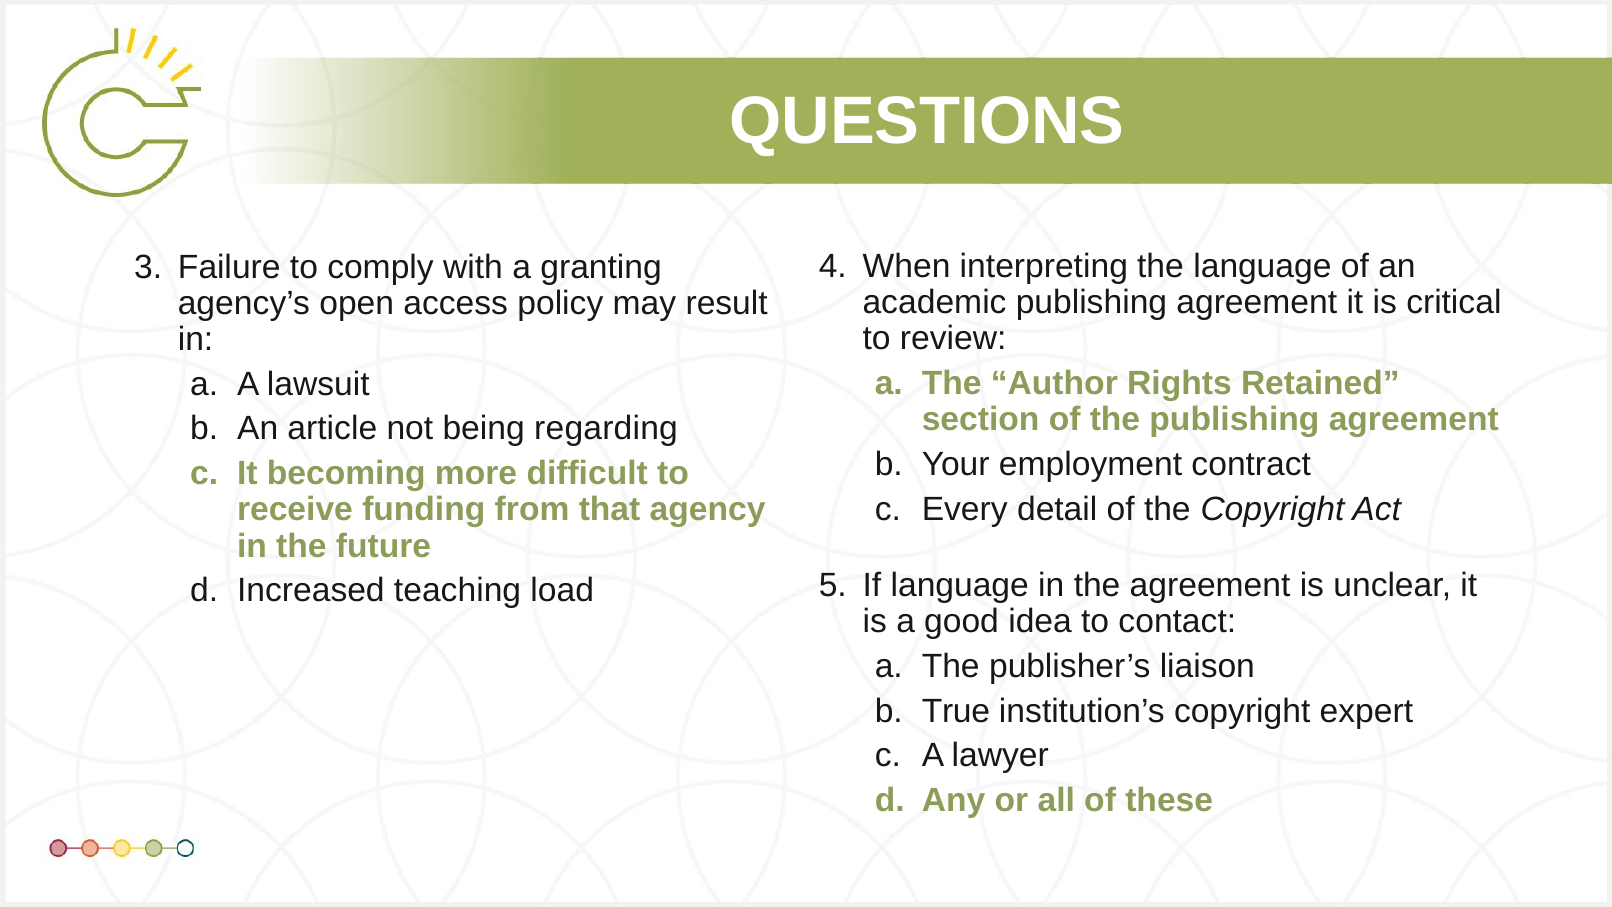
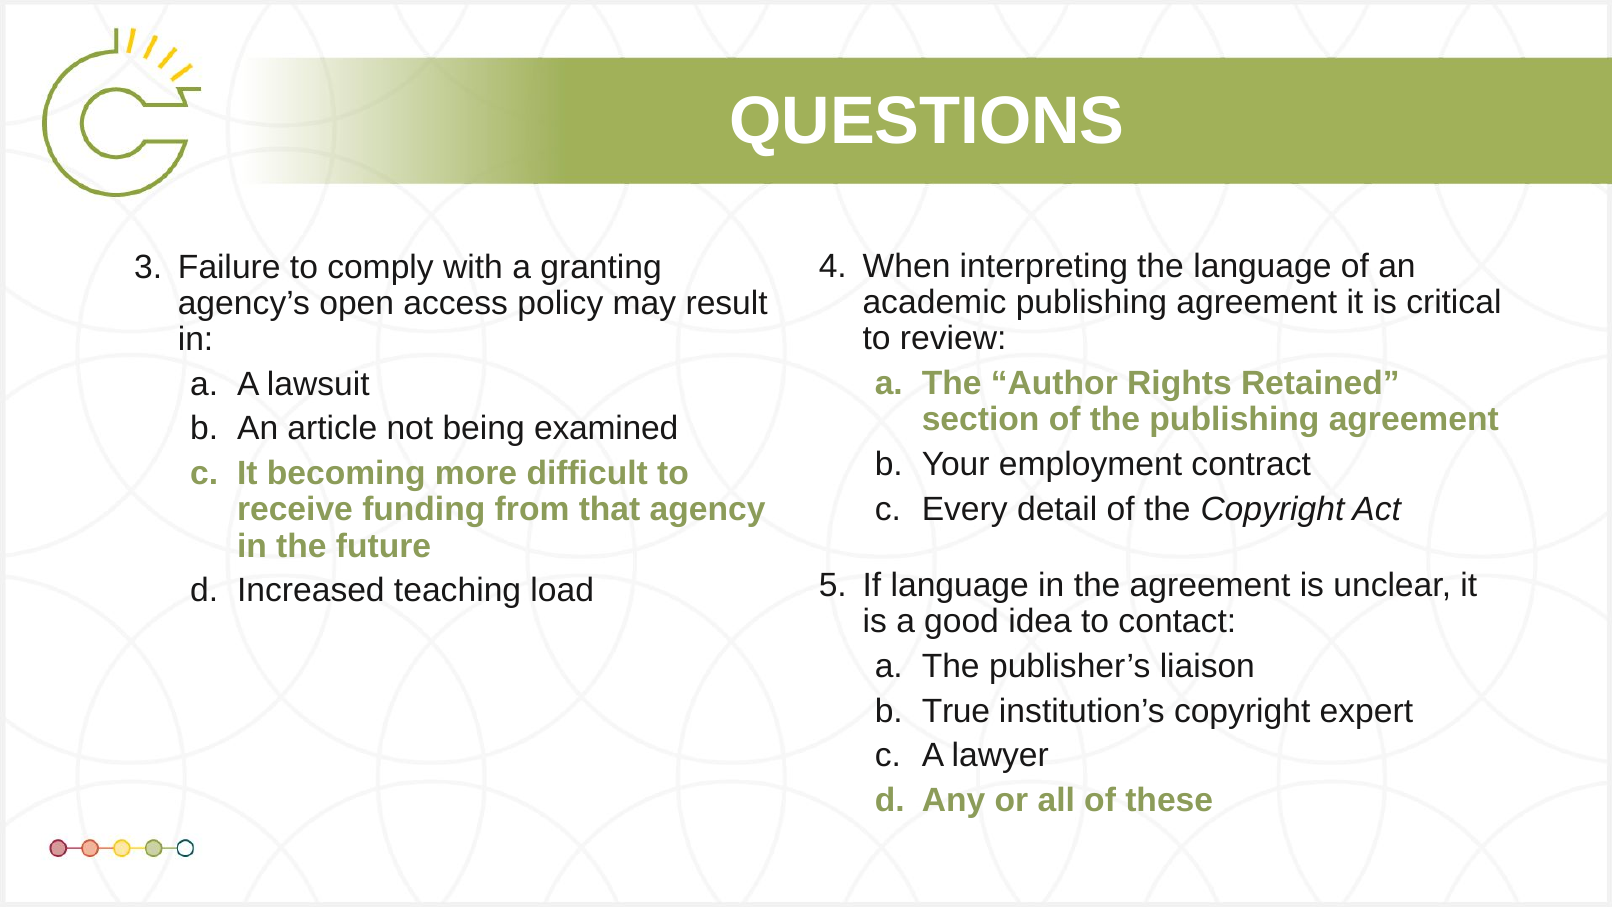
regarding: regarding -> examined (606, 429)
